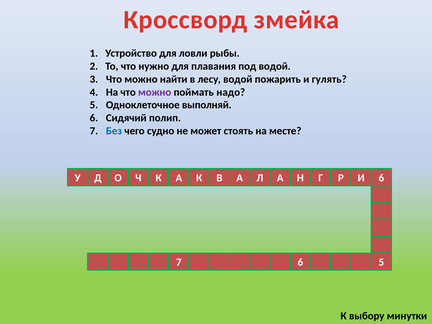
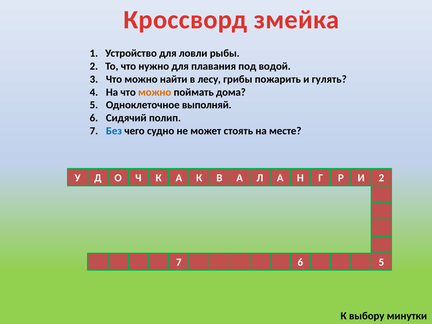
лесу водой: водой -> грибы (238, 79)
можно colour: purple -> orange (155, 92)
надо: надо -> дома (231, 92)
И 6: 6 -> 2 (381, 178)
